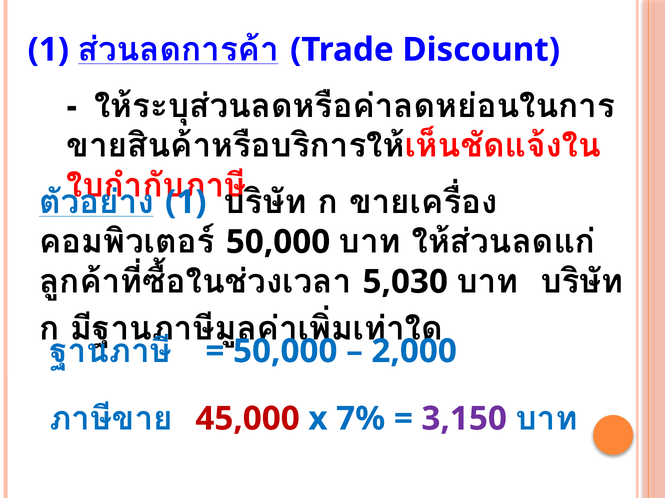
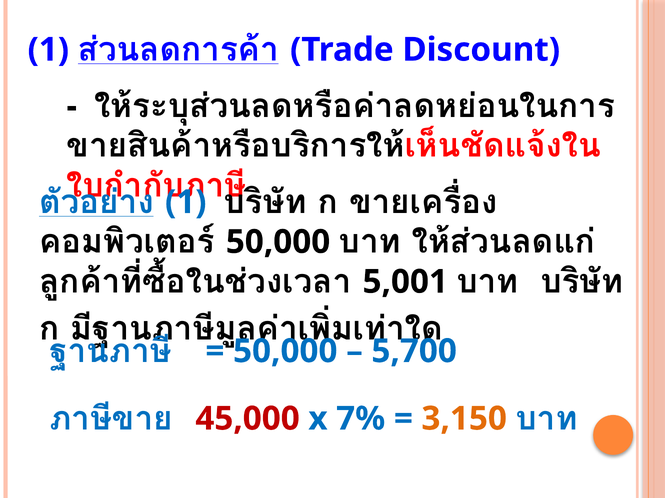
5,030: 5,030 -> 5,001 (405, 282)
2,000: 2,000 -> 5,700 (414, 352)
3,150 colour: purple -> orange (464, 419)
